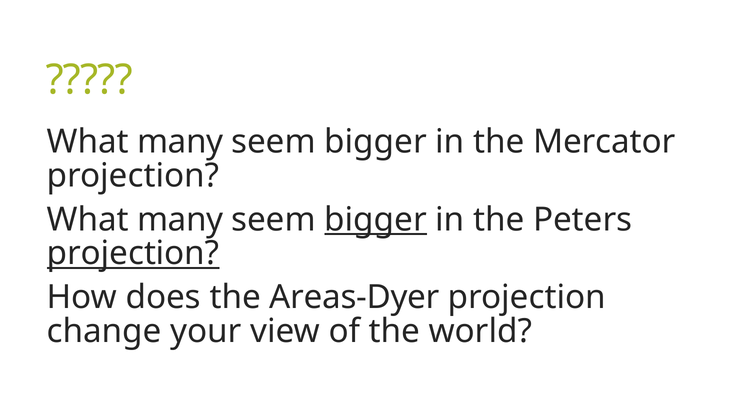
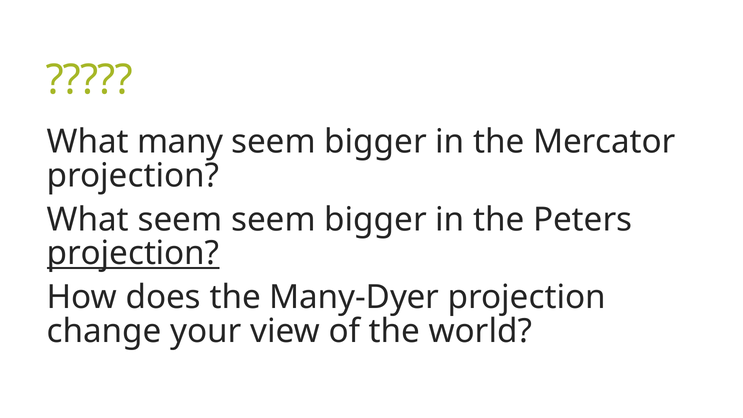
many: many -> seem (180, 220)
bigger underline: present -> none (376, 220)
Areas-Dyer: Areas-Dyer -> Many-Dyer (354, 297)
